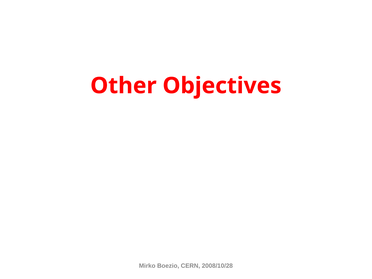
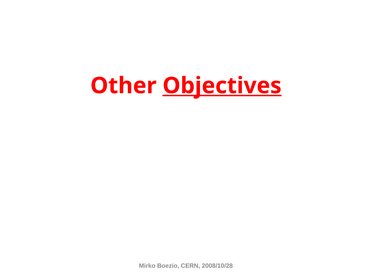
Objectives underline: none -> present (222, 86)
